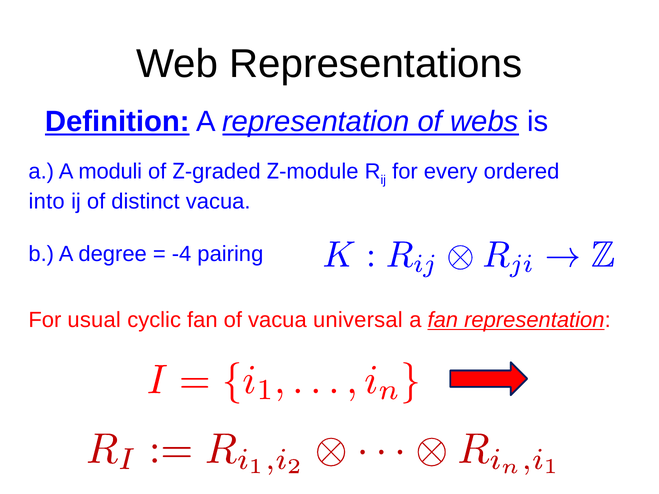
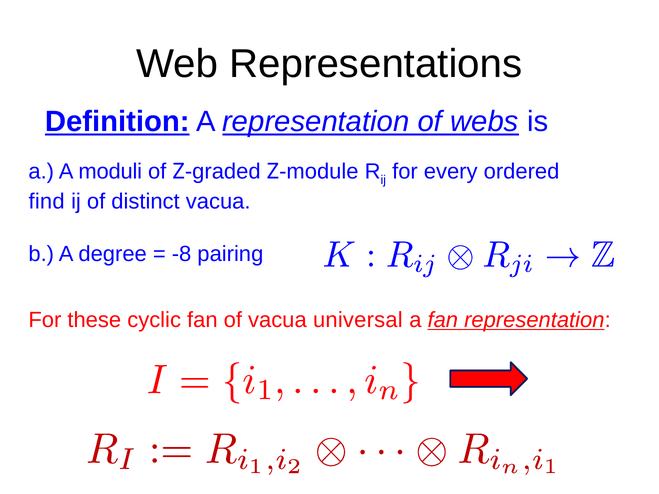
into: into -> find (47, 202)
-4: -4 -> -8 (182, 254)
usual: usual -> these (94, 320)
